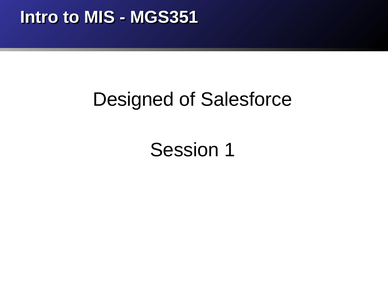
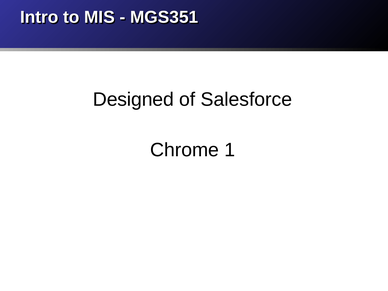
Session: Session -> Chrome (185, 150)
